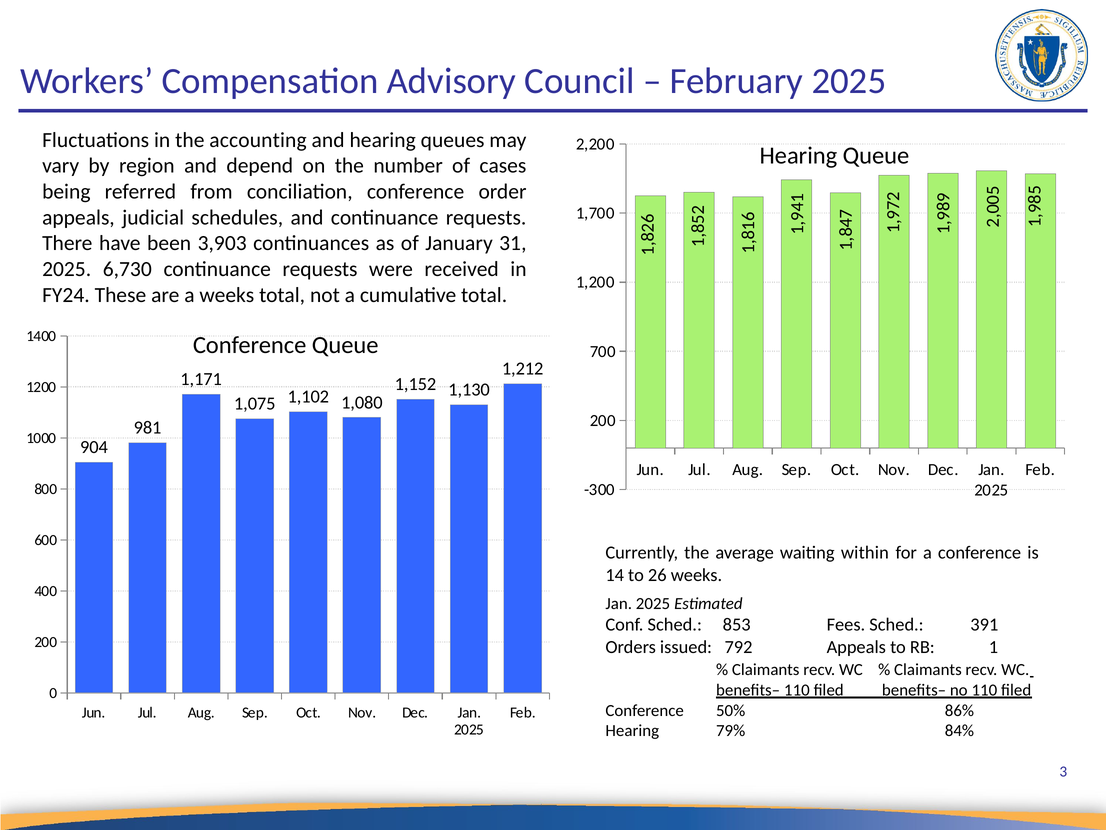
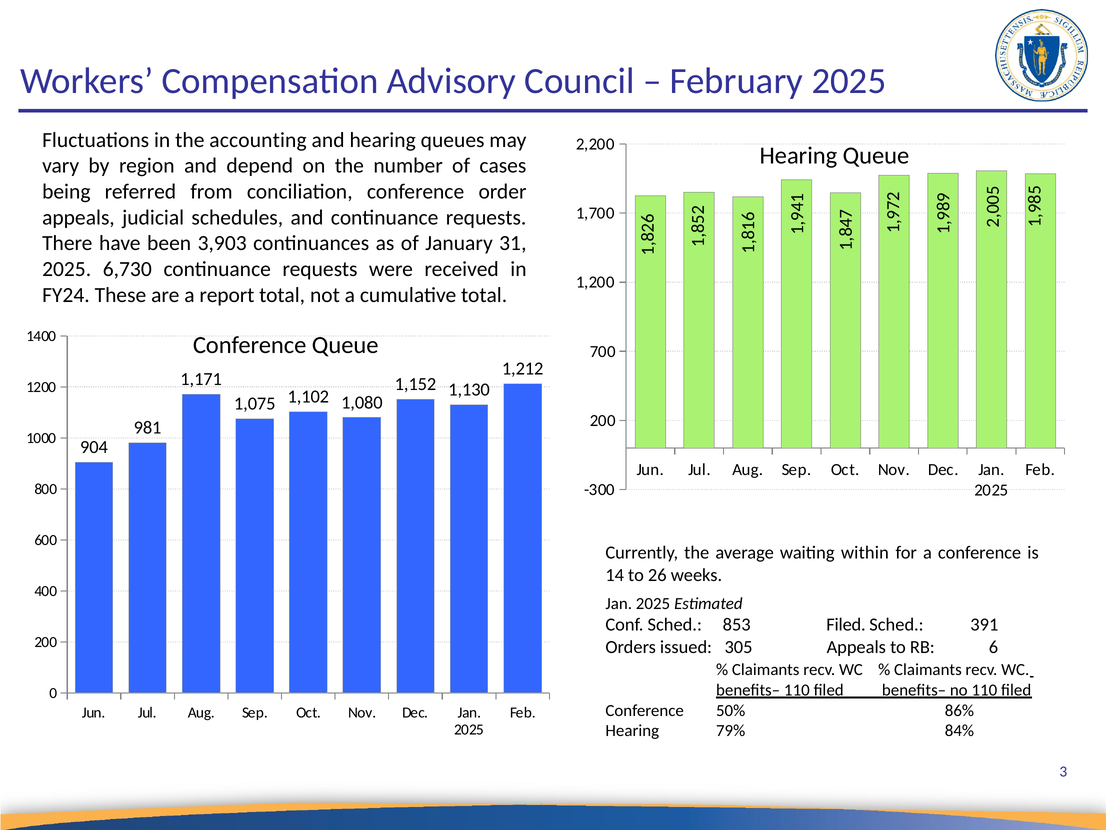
a weeks: weeks -> report (227, 295)
853 Fees: Fees -> Filed (846, 624)
792: 792 -> 305 (738, 647)
RB 1: 1 -> 6 (993, 647)
